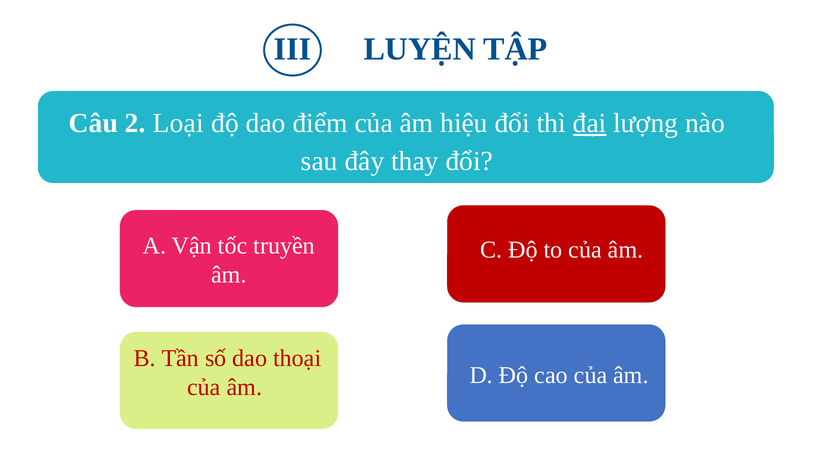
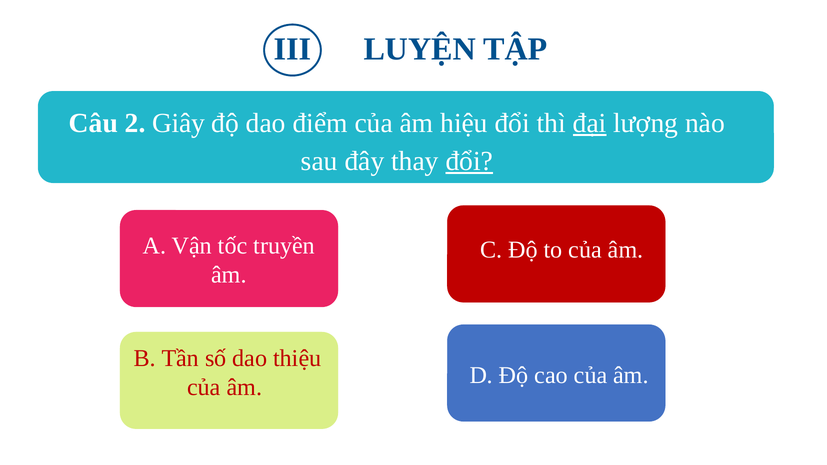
Loại: Loại -> Giây (179, 123)
đổi underline: none -> present (469, 161)
thoại: thoại -> thiệu (297, 358)
